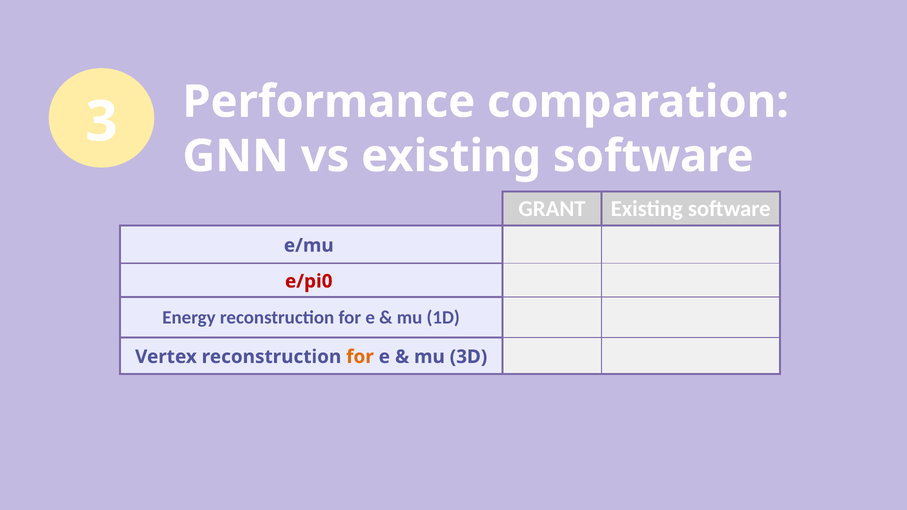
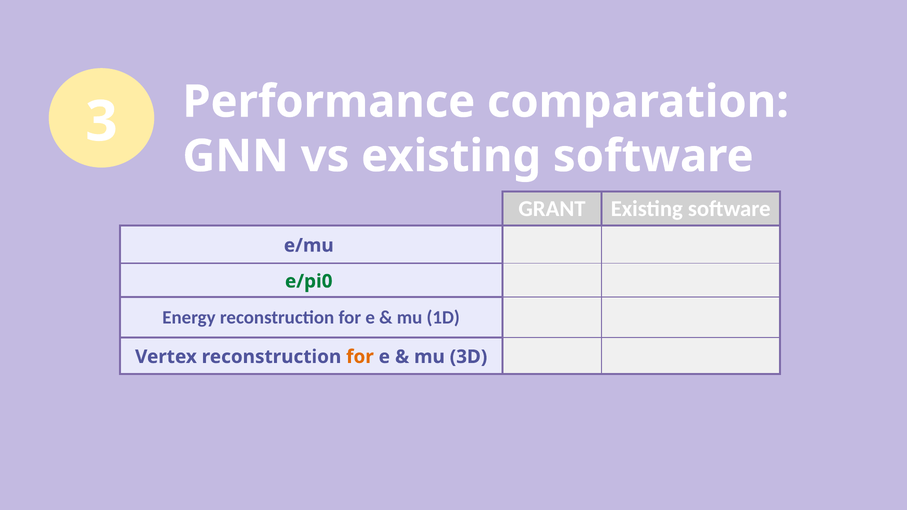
e/pi0 colour: red -> green (309, 281)
